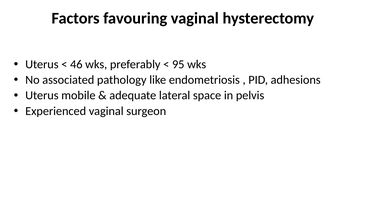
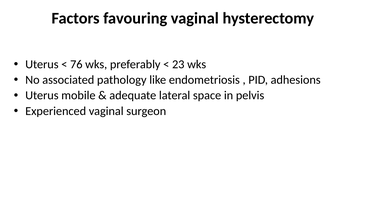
46: 46 -> 76 (76, 64)
95: 95 -> 23 (178, 64)
